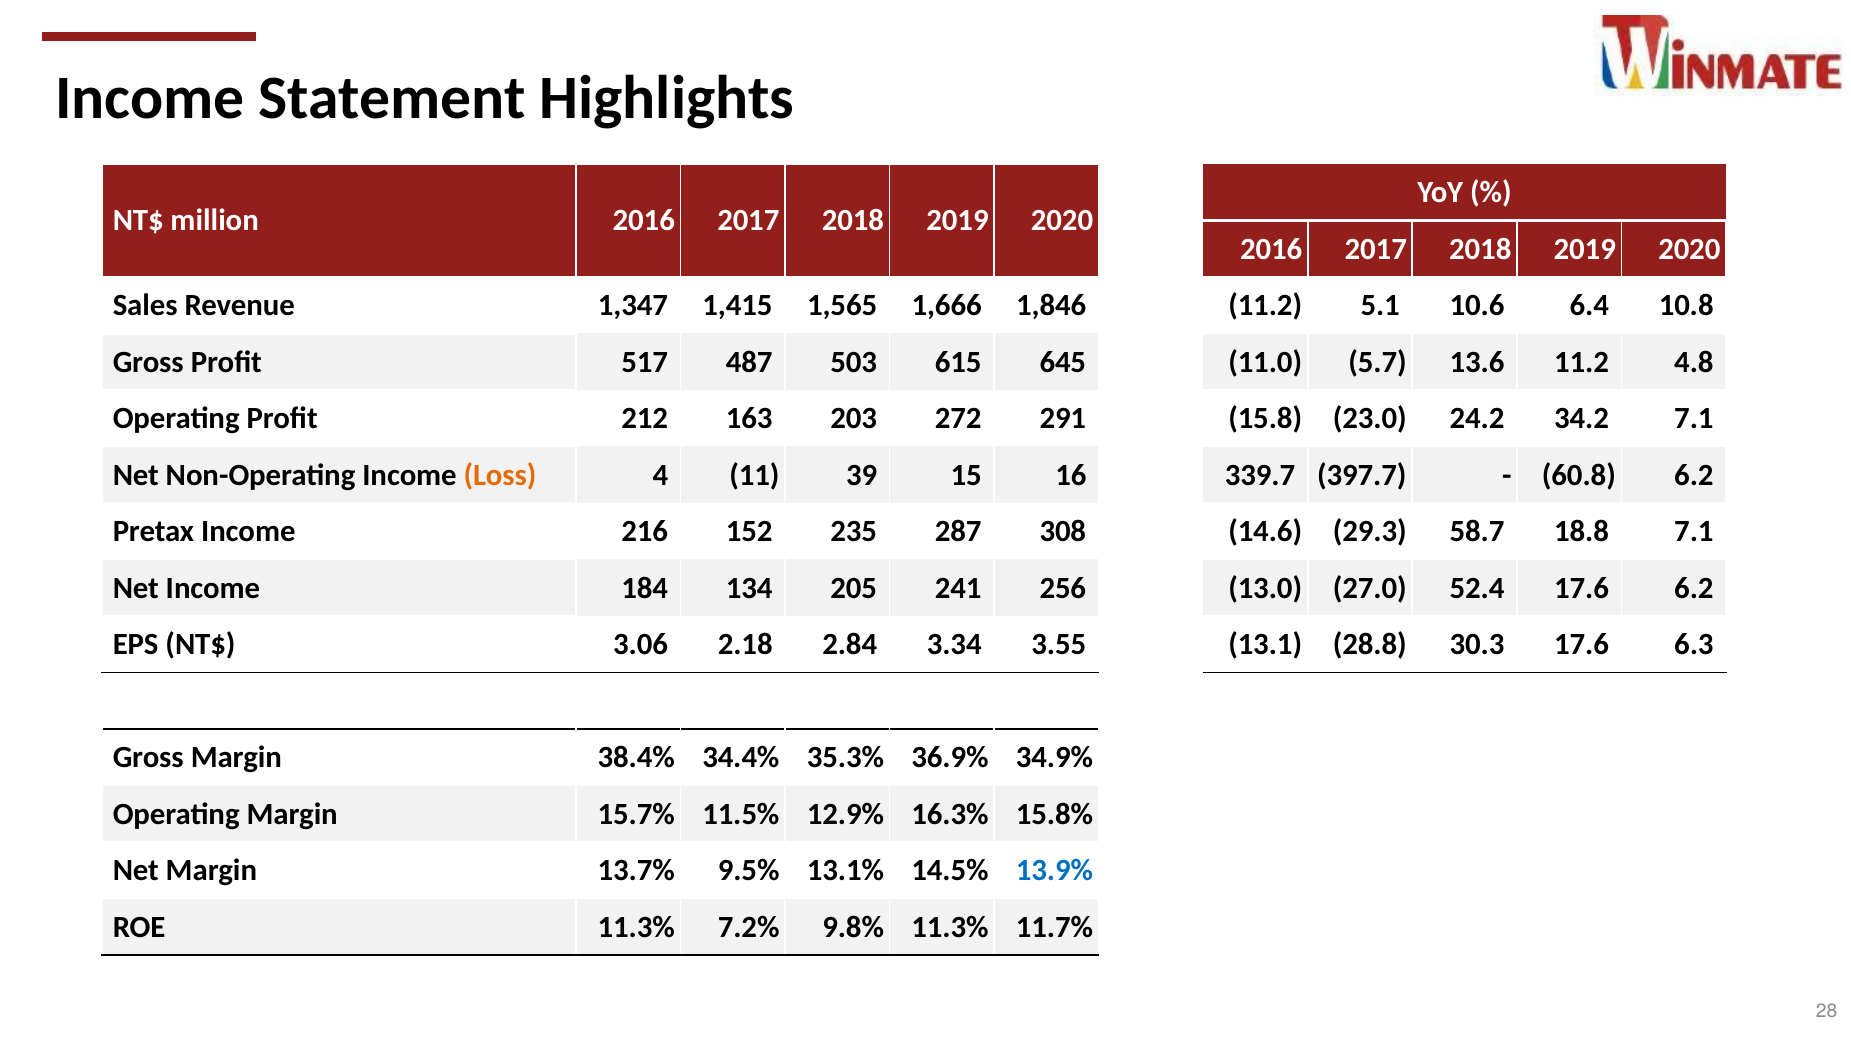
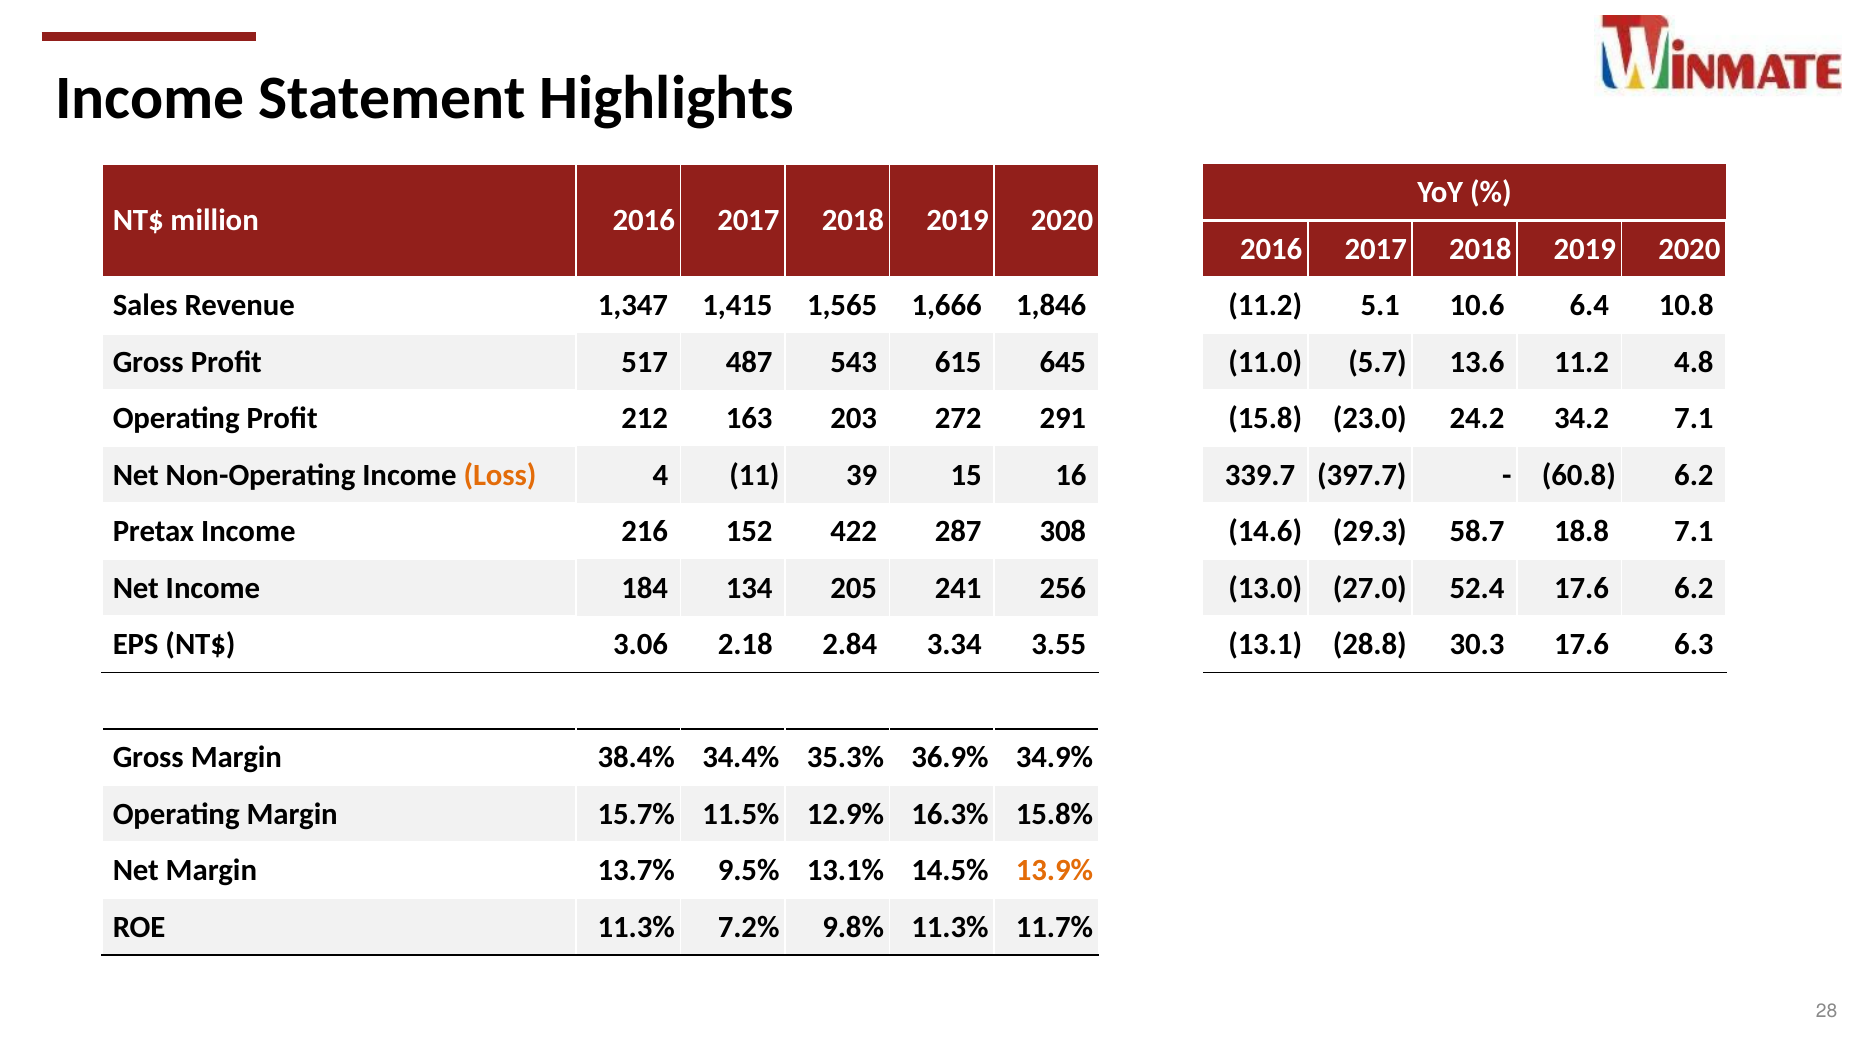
503: 503 -> 543 (854, 362)
235: 235 -> 422 (854, 532)
13.9% colour: blue -> orange (1055, 871)
